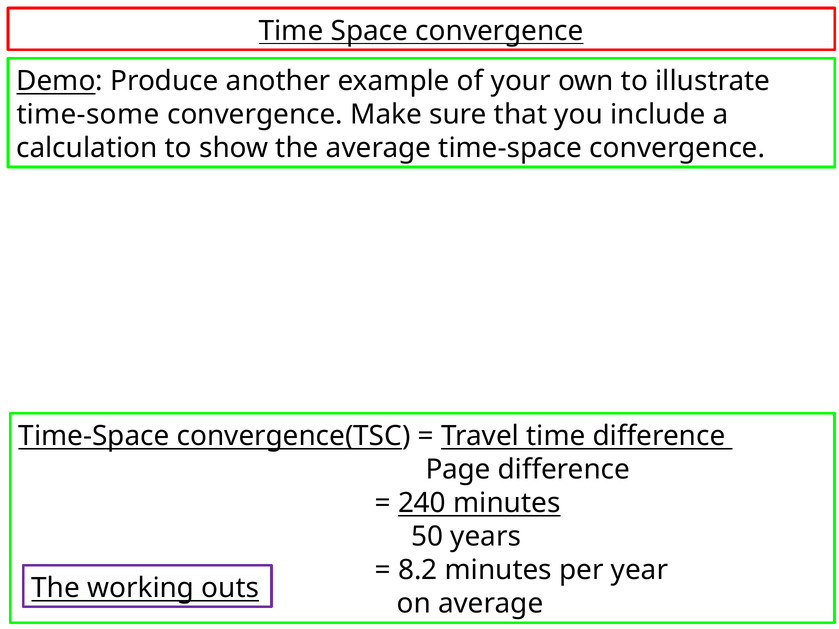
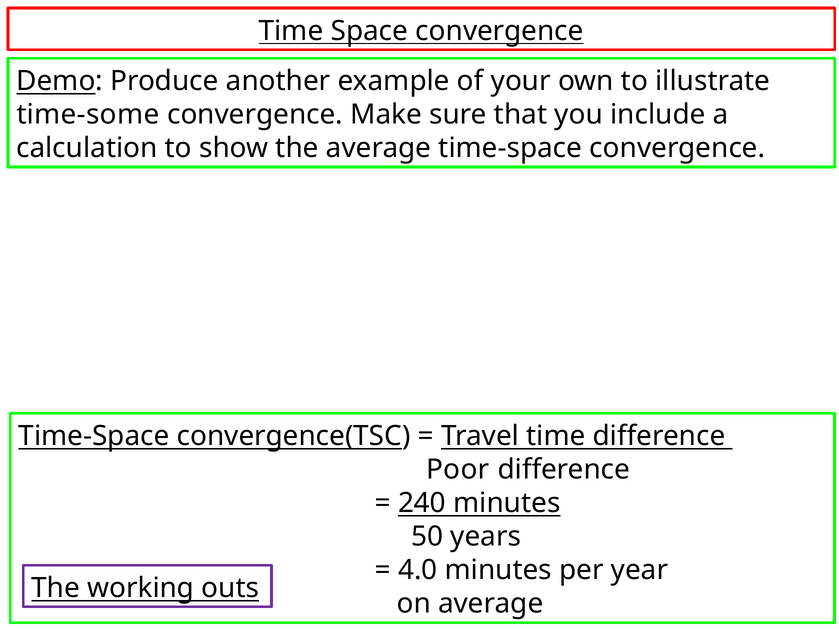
Page: Page -> Poor (458, 470)
8.2: 8.2 -> 4.0 (418, 570)
